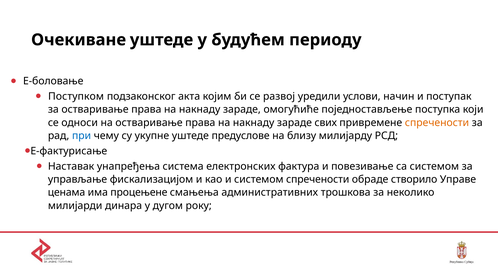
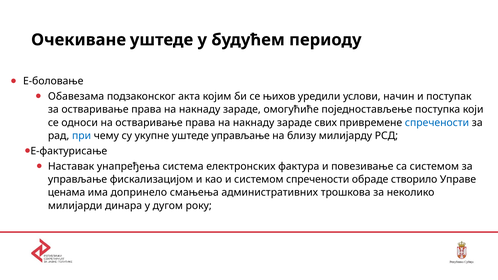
Поступком: Поступком -> Обавезама (76, 96)
развој: развој -> њихов (279, 96)
спречености colour: orange -> blue (437, 123)
уштеде предуслове: предуслове -> управљање (241, 136)
процењене: процењене -> допринело (139, 193)
